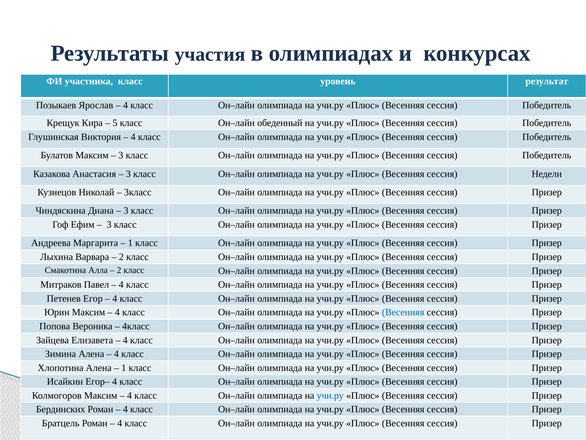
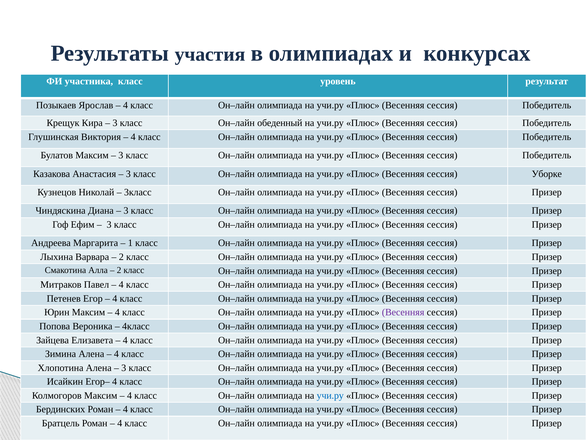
5: 5 -> 3 (115, 123)
Недели: Недели -> Уборке (547, 174)
Весенняя colour: blue -> purple (403, 312)
1: 1 -> 3 (124, 367)
